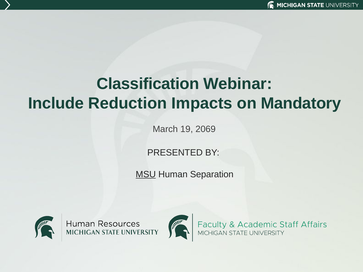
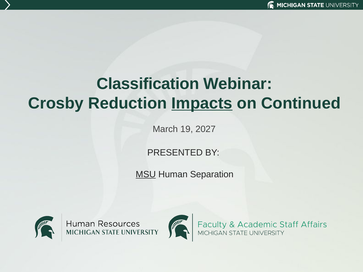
Include: Include -> Crosby (56, 103)
Impacts underline: none -> present (202, 103)
Mandatory: Mandatory -> Continued (301, 103)
2069: 2069 -> 2027 (206, 129)
